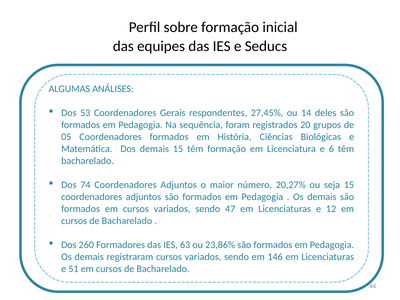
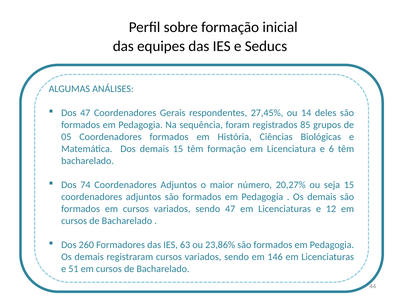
Dos 53: 53 -> 47 (85, 113)
20: 20 -> 85 (305, 125)
